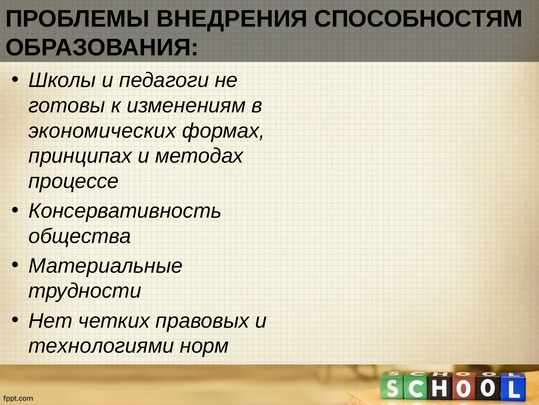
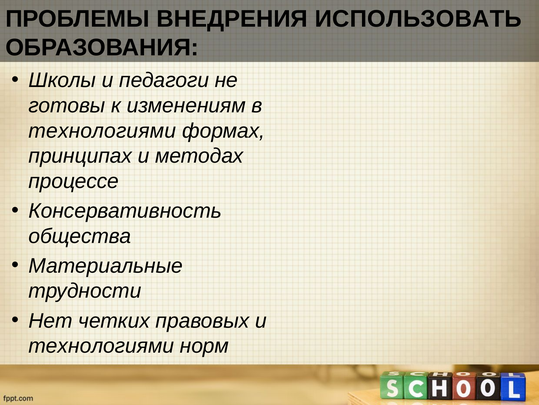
СПОСОБНОСТЯМ: СПОСОБНОСТЯМ -> ИСПОЛЬЗОВАТЬ (418, 19)
экономических: экономических -> технологиями (102, 131)
